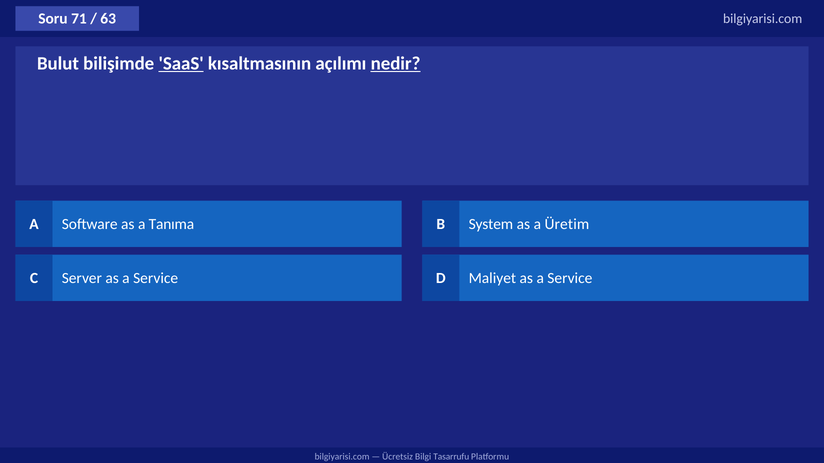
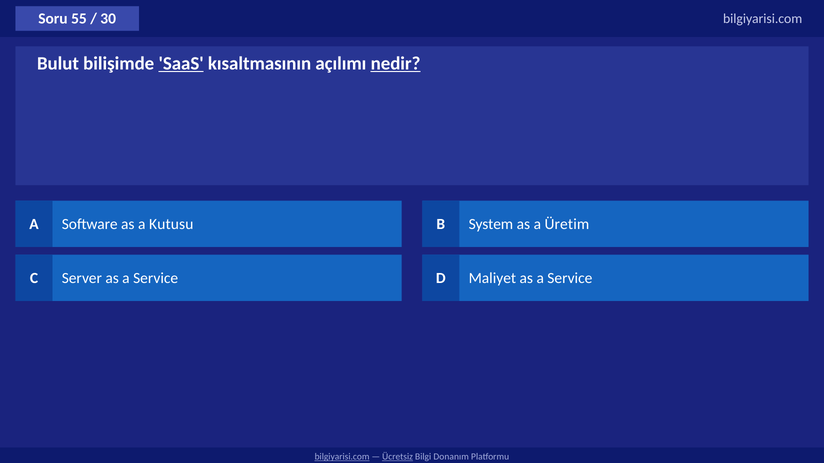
71: 71 -> 55 (79, 19)
63: 63 -> 30 (108, 19)
Tanıma: Tanıma -> Kutusu (171, 224)
bilgiyarisi.com underline: none -> present (342, 457)
Ücretsiz underline: none -> present (398, 457)
Tasarrufu: Tasarrufu -> Donanım (451, 457)
